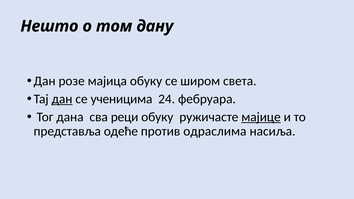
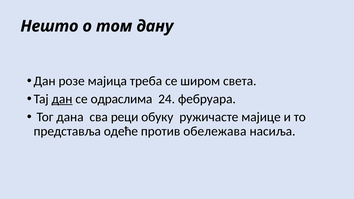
мајица обуку: обуку -> треба (146, 81)
ученицима: ученицима -> одраслима (121, 99)
мајице underline: present -> none (261, 117)
одраслима: одраслима -> обележава (215, 131)
